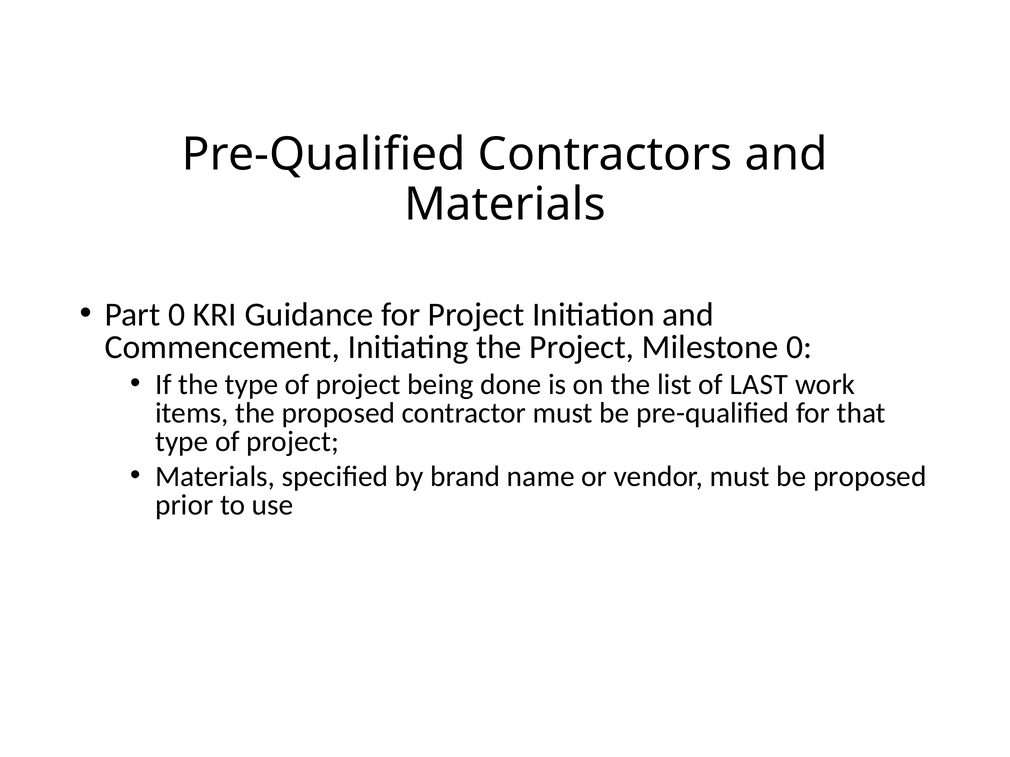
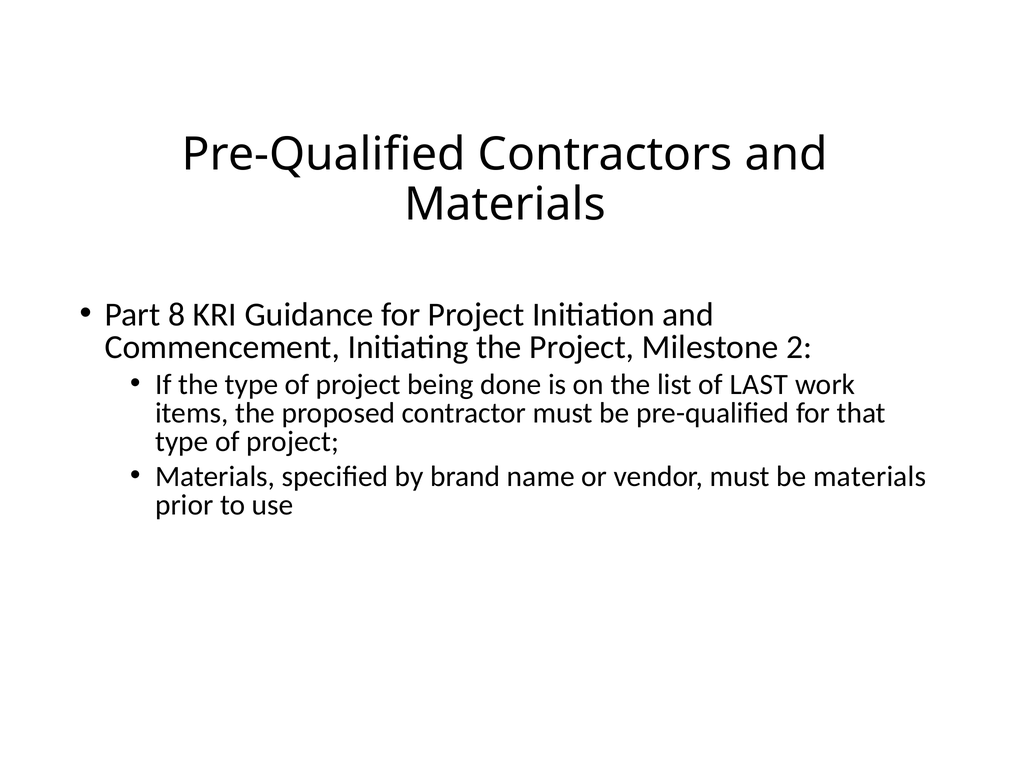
Part 0: 0 -> 8 (177, 315)
Milestone 0: 0 -> 2 (799, 347)
be proposed: proposed -> materials (870, 477)
